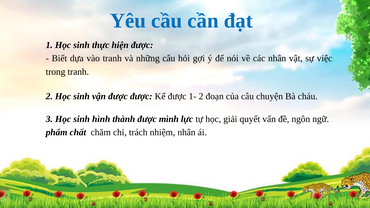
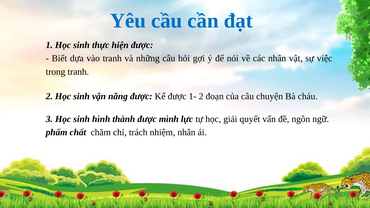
vận được: được -> năng (118, 96)
